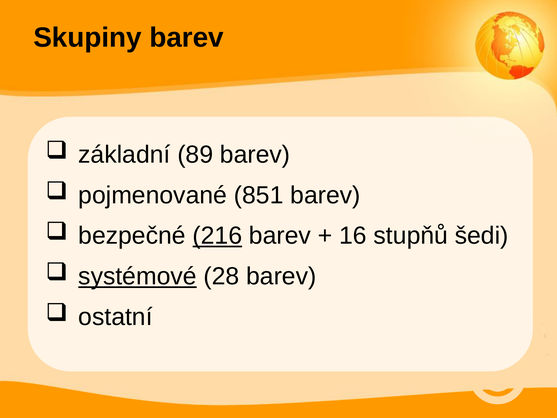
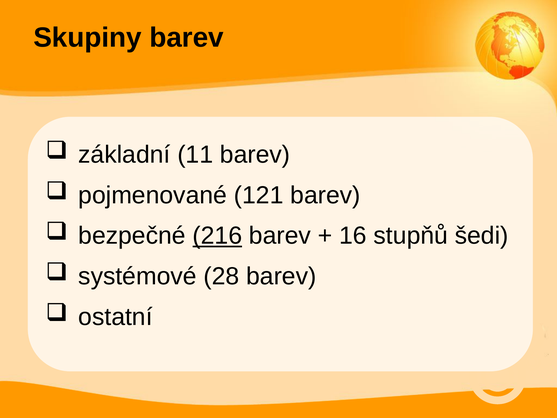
89: 89 -> 11 (195, 154)
851: 851 -> 121 (259, 195)
systémové underline: present -> none (137, 276)
